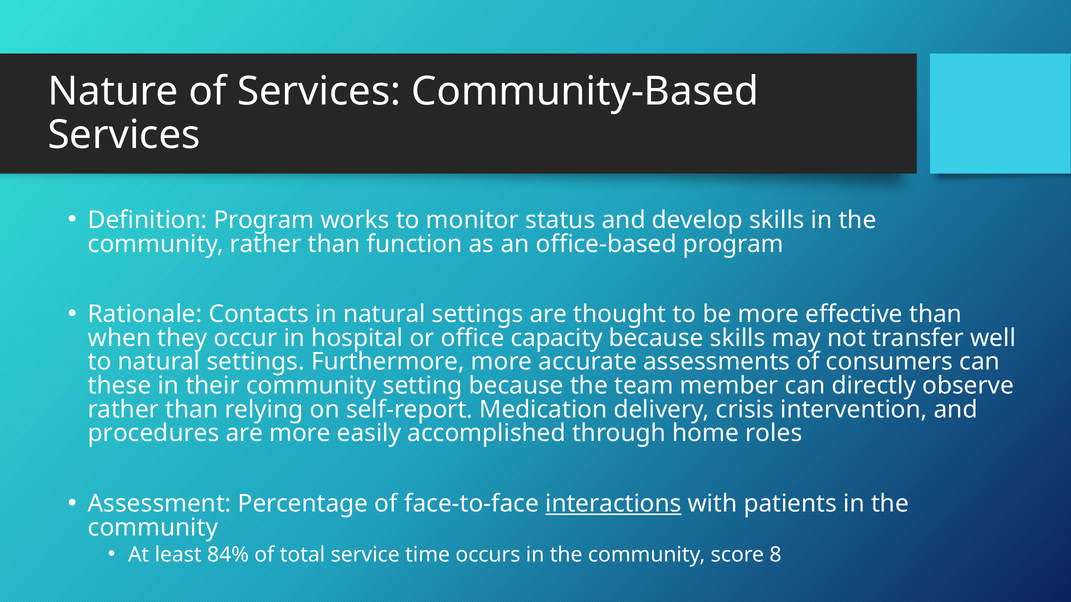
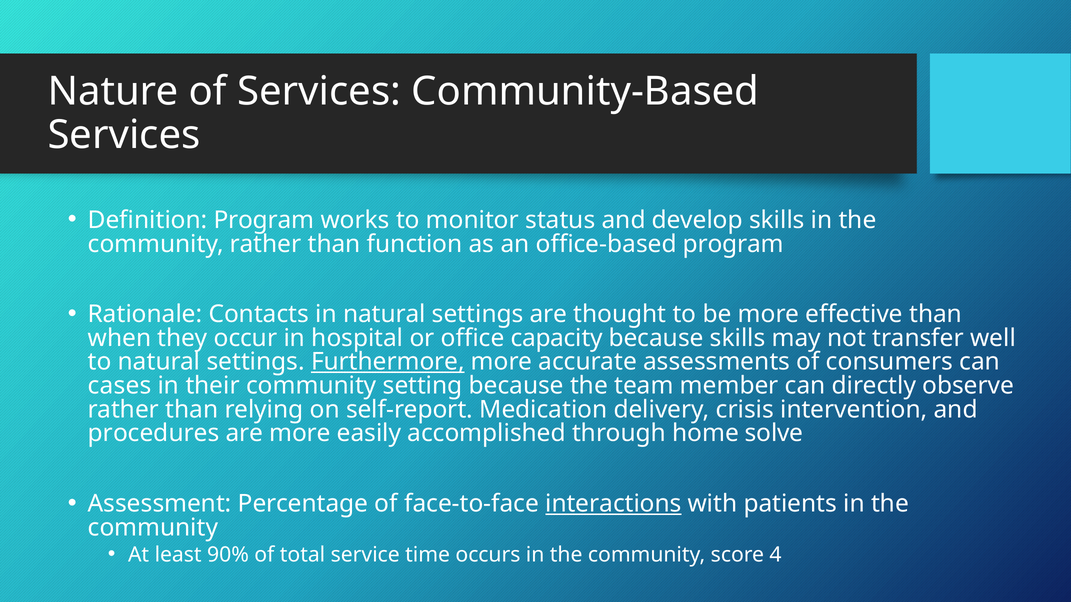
Furthermore underline: none -> present (388, 362)
these: these -> cases (120, 386)
roles: roles -> solve (774, 434)
84%: 84% -> 90% (228, 555)
8: 8 -> 4 (776, 555)
